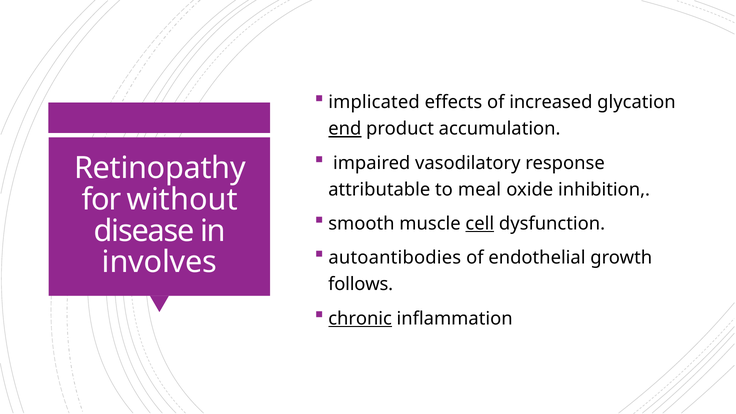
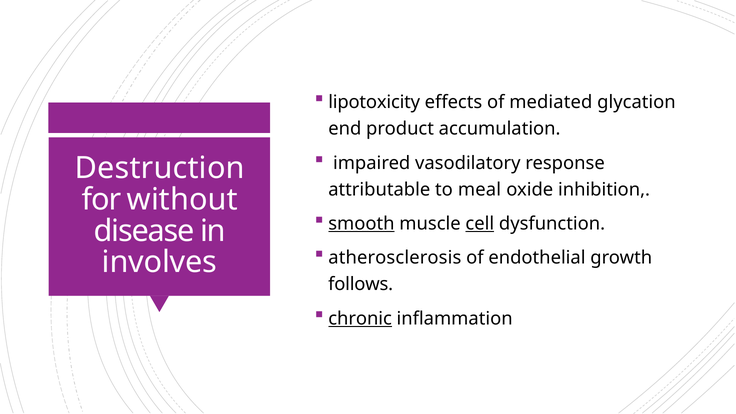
implicated: implicated -> lipotoxicity (374, 102)
increased: increased -> mediated (551, 102)
end underline: present -> none (345, 129)
Retinopathy: Retinopathy -> Destruction (160, 168)
smooth underline: none -> present (361, 224)
autoantibodies: autoantibodies -> atherosclerosis (395, 258)
